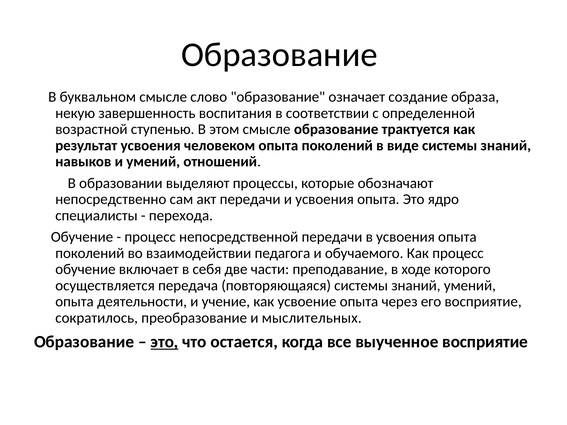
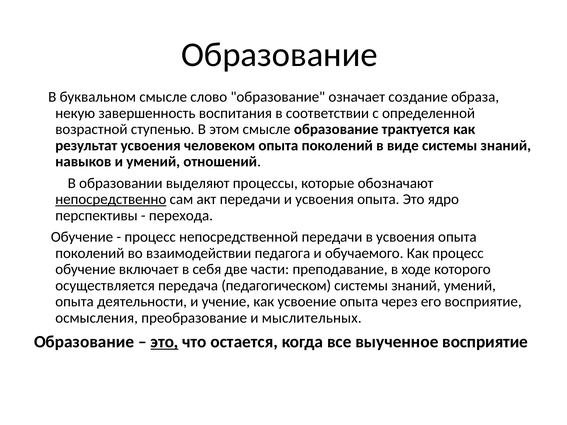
непосредственно underline: none -> present (111, 199)
специалисты: специалисты -> перспективы (96, 216)
повторяющаяся: повторяющаяся -> педагогическом (276, 286)
сократилось: сократилось -> осмысления (97, 318)
